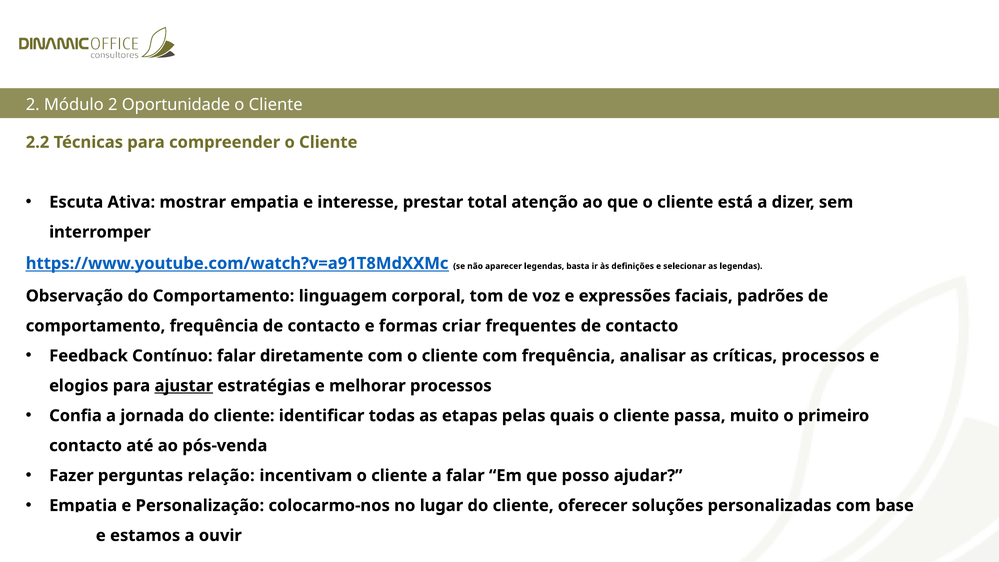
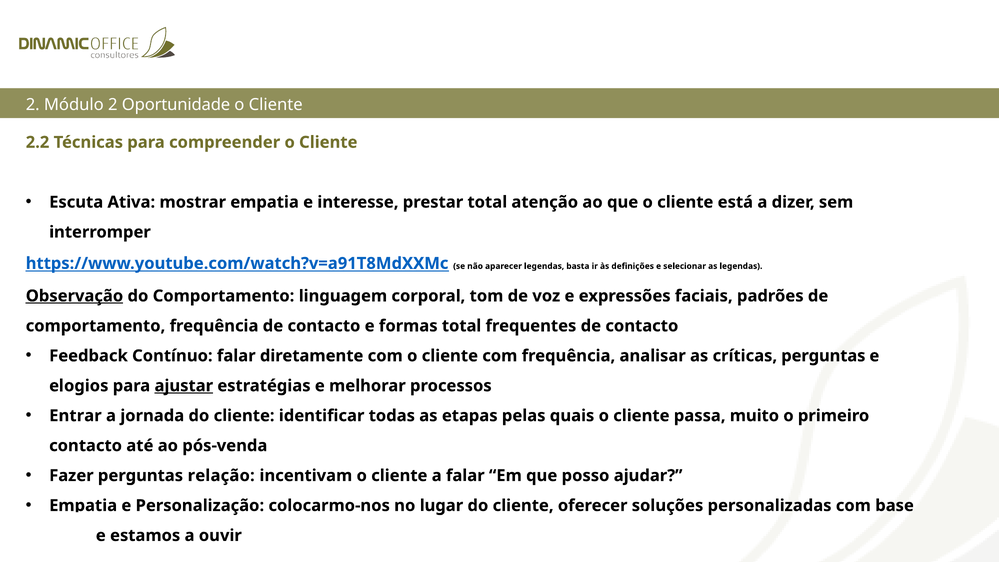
Observação underline: none -> present (74, 296)
formas criar: criar -> total (462, 326)
críticas processos: processos -> perguntas (823, 356)
Confia: Confia -> Entrar (75, 416)
